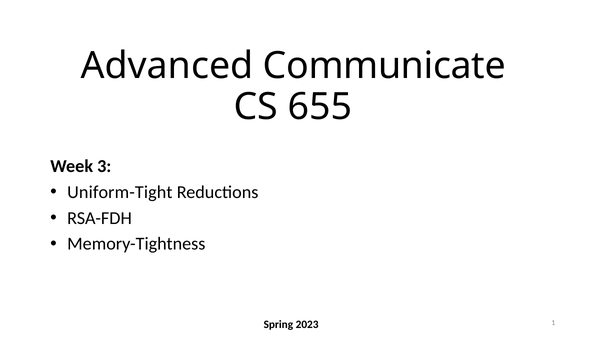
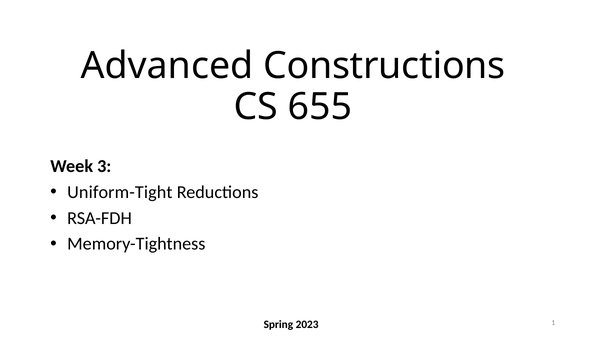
Communicate: Communicate -> Constructions (384, 66)
